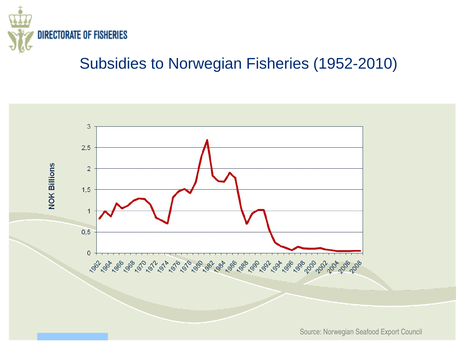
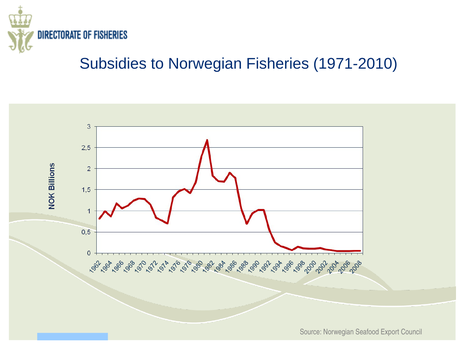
1952-2010: 1952-2010 -> 1971-2010 (355, 64)
